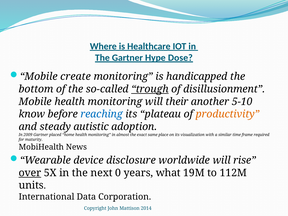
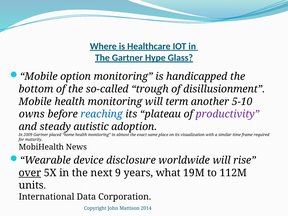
Dose: Dose -> Glass (180, 58)
create: create -> option (76, 77)
trough underline: present -> none (150, 89)
their: their -> term (177, 102)
know: know -> owns (32, 114)
productivity colour: orange -> purple (228, 114)
0: 0 -> 9 (118, 173)
